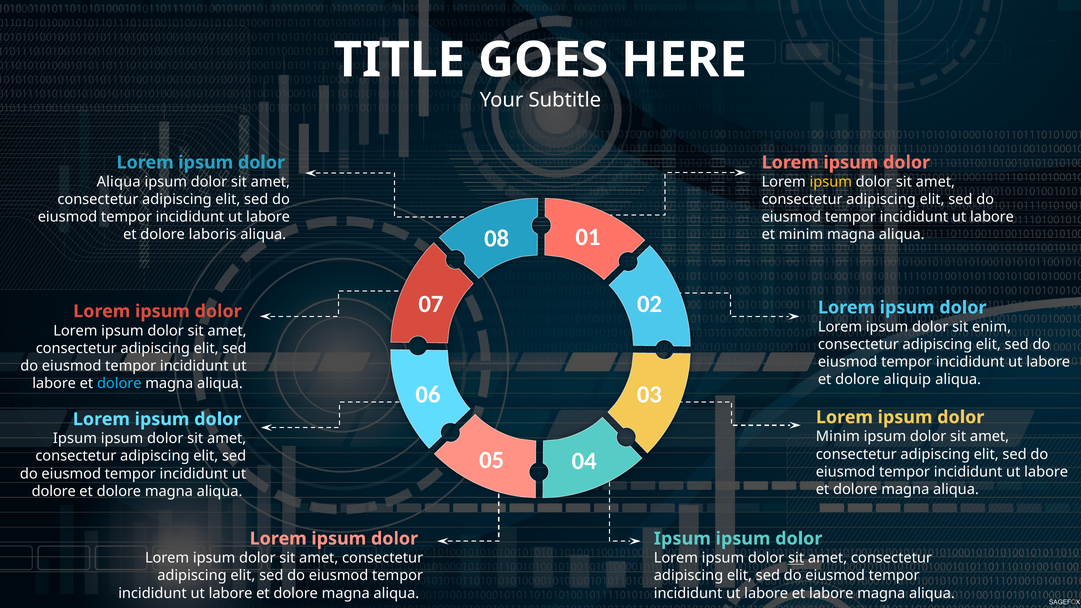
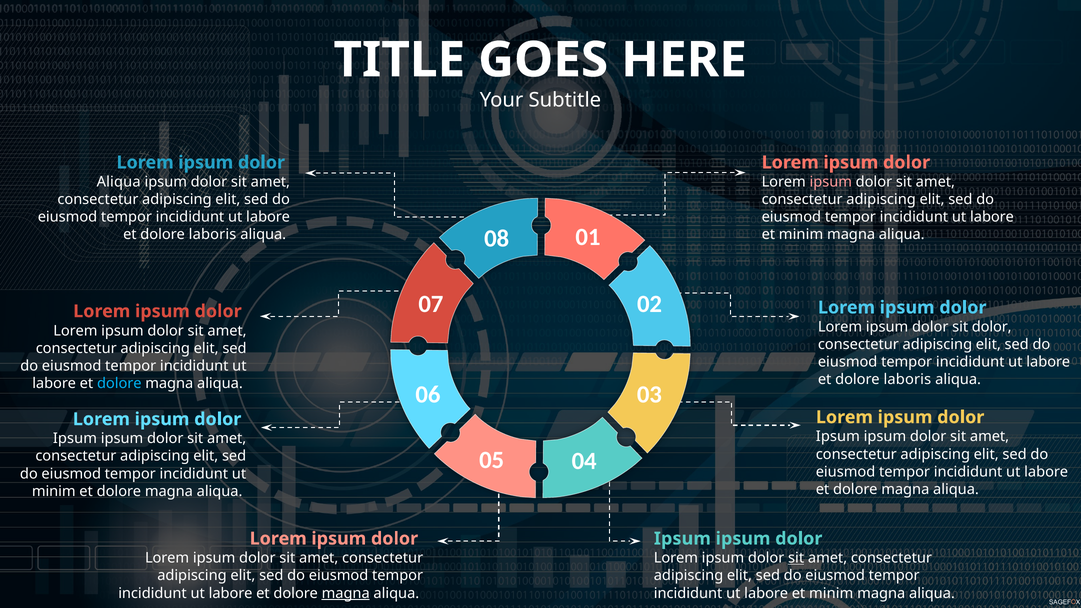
ipsum colour: yellow -> pink (831, 182)
sit enim: enim -> dolor (992, 327)
aliquip: aliquip -> laboris (907, 380)
Minim: Minim -> Ipsum (838, 437)
dolore: dolore -> minim (54, 491)
magna underline: none -> present (346, 593)
labore: labore -> minim (831, 593)
